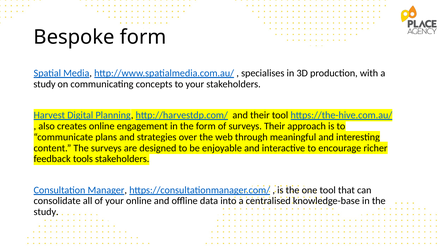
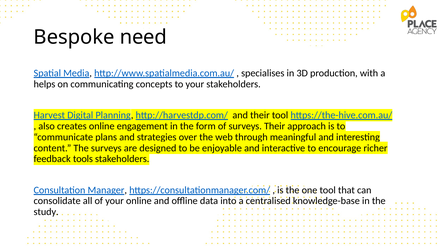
Bespoke form: form -> need (143, 37)
study: study -> helps (44, 84)
